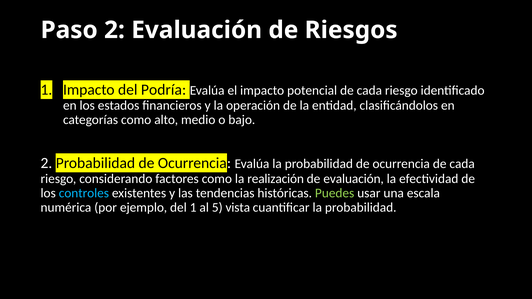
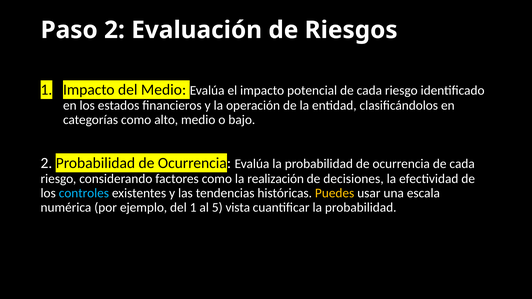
del Podría: Podría -> Medio (164, 90)
de evaluación: evaluación -> decisiones (353, 179)
Puedes colour: light green -> yellow (335, 193)
